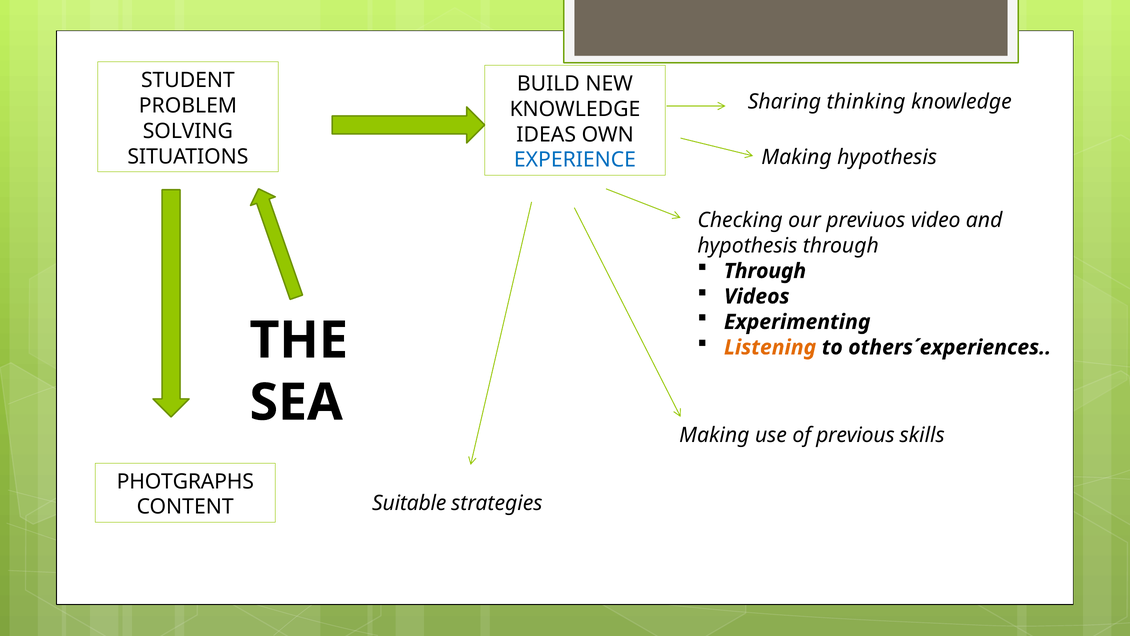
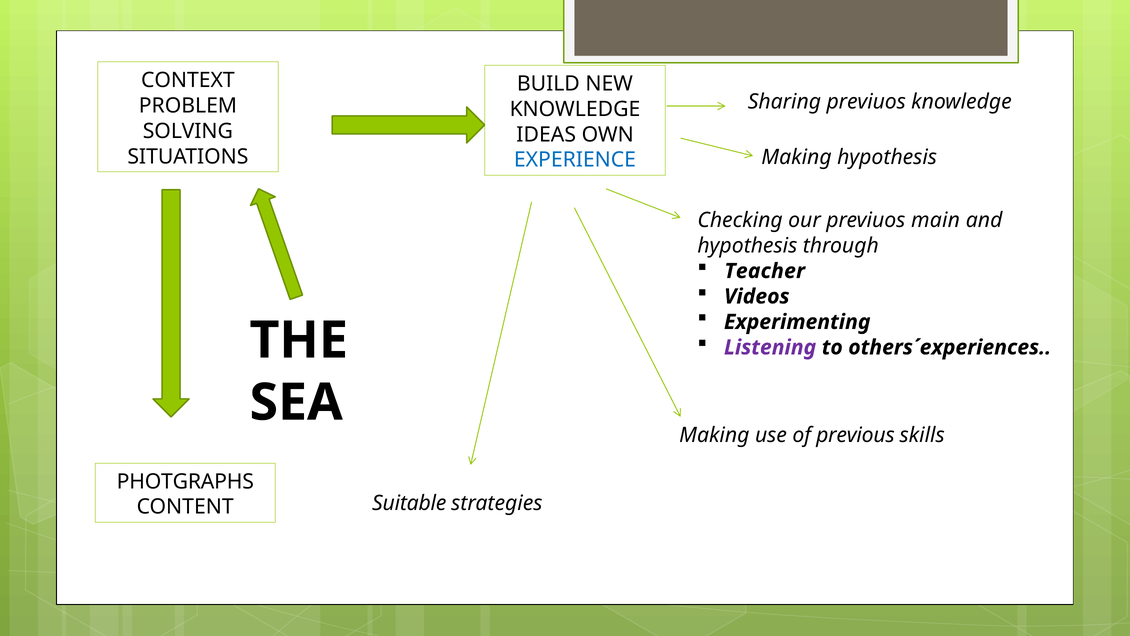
STUDENT: STUDENT -> CONTEXT (188, 80)
Sharing thinking: thinking -> previuos (866, 102)
video: video -> main (936, 220)
Through: Through -> Teacher (765, 271)
Listening colour: orange -> purple (770, 347)
